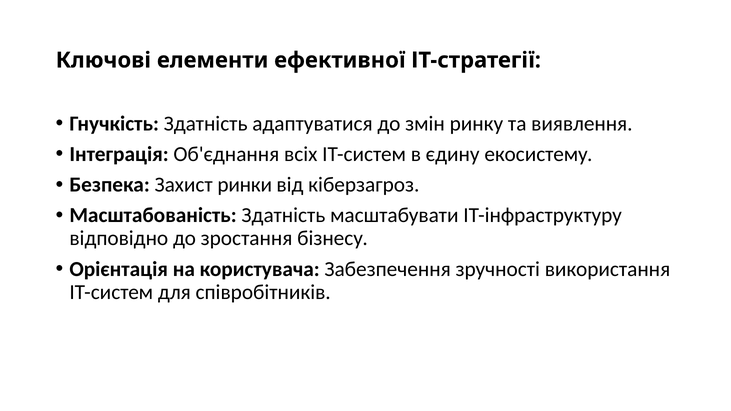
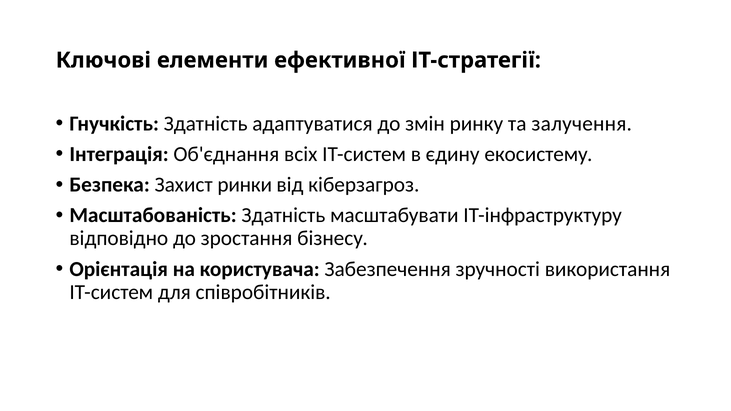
виявлення: виявлення -> залучення (582, 124)
